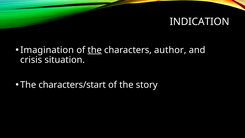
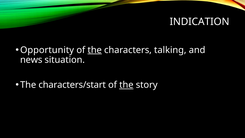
Imagination: Imagination -> Opportunity (47, 50)
author: author -> talking (170, 50)
crisis: crisis -> news (31, 60)
the underline: none -> present (126, 85)
